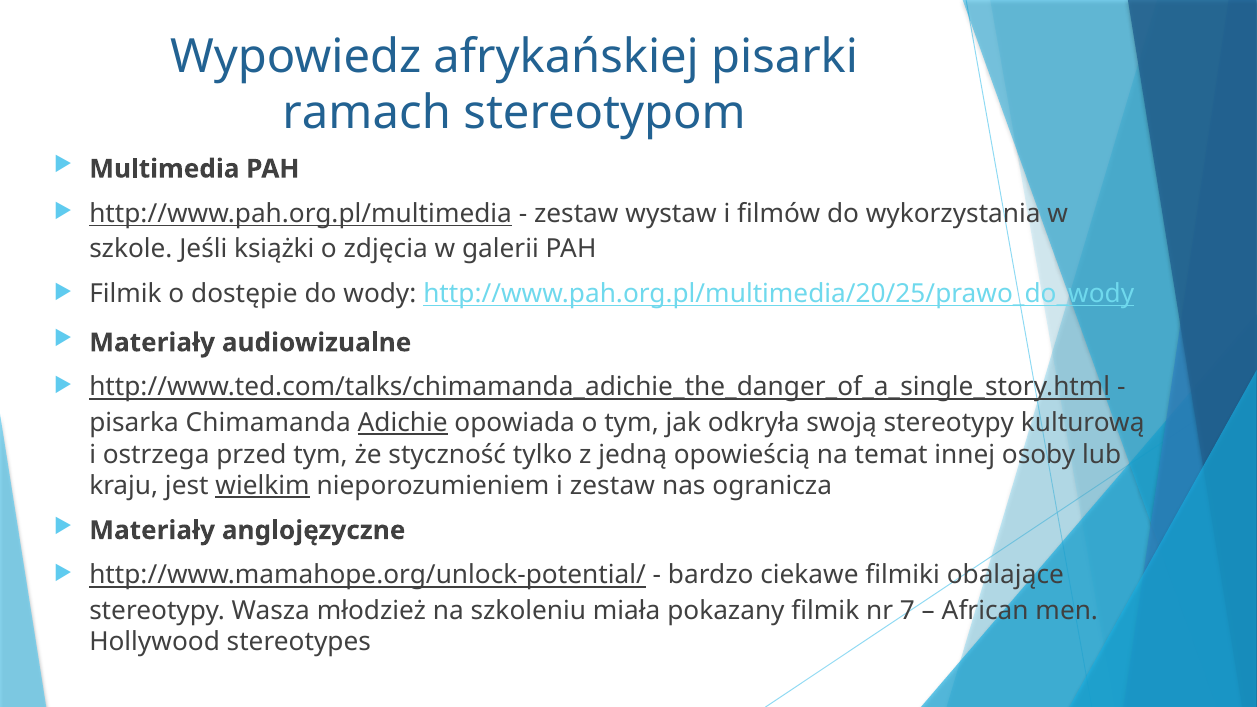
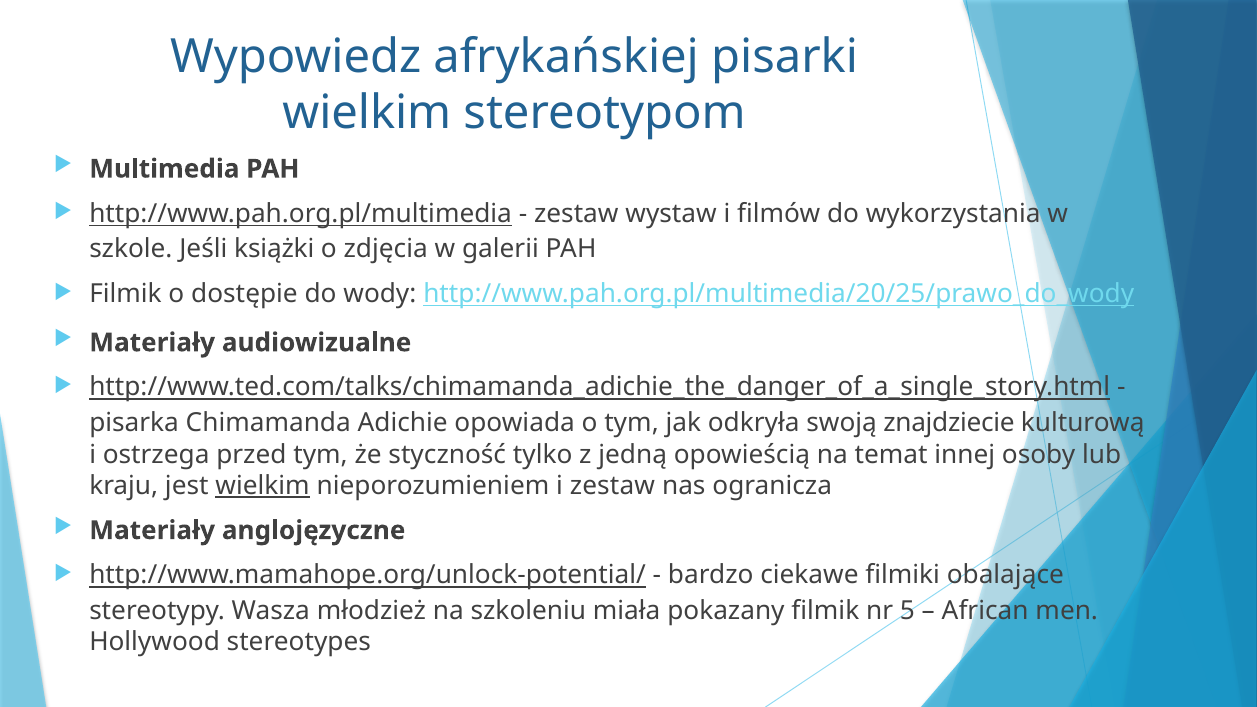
ramach: ramach -> wielkim (367, 113)
Adichie underline: present -> none (403, 423)
swoją stereotypy: stereotypy -> znajdziecie (949, 423)
7: 7 -> 5 (907, 611)
